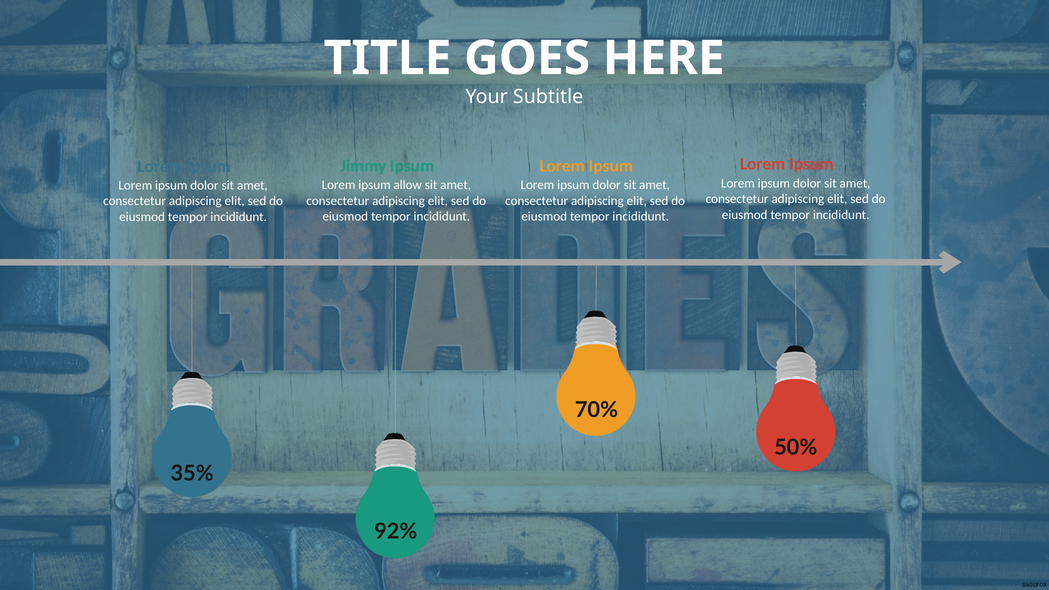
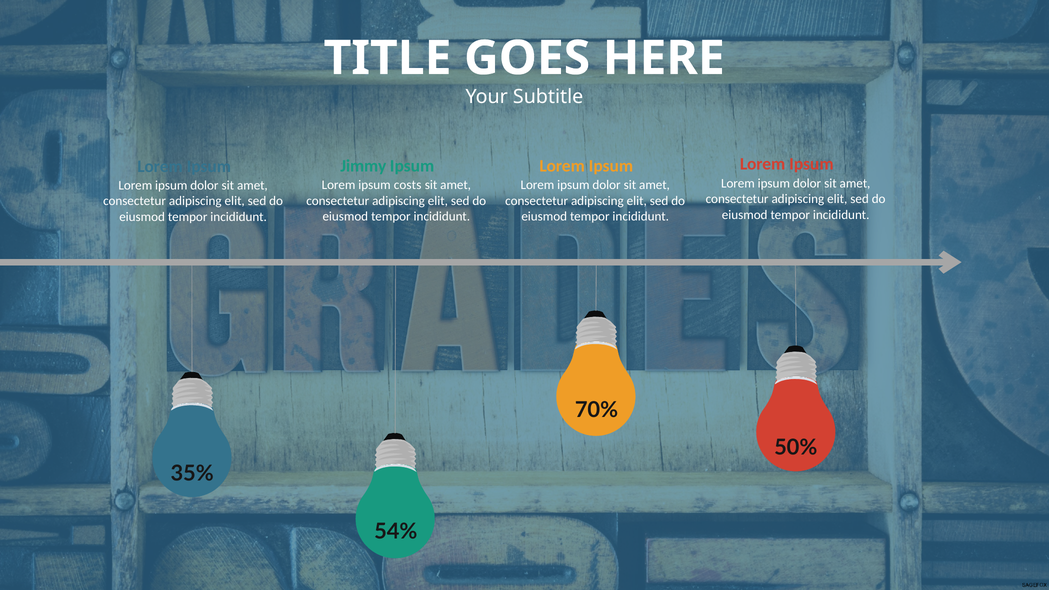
allow: allow -> costs (408, 185)
92%: 92% -> 54% (396, 532)
